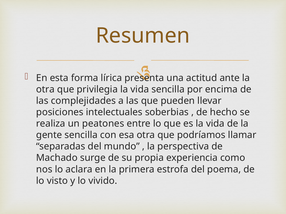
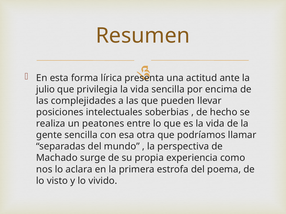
otra: otra -> julio (45, 90)
